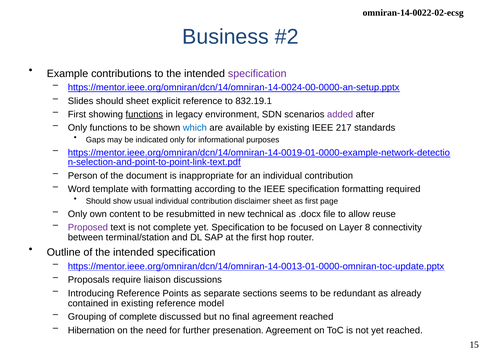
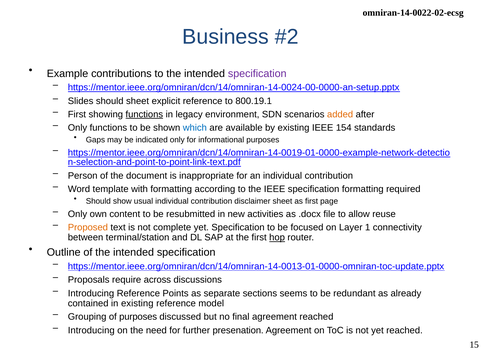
832.19.1: 832.19.1 -> 800.19.1 (254, 101)
added colour: purple -> orange (340, 115)
217: 217 -> 154 (344, 128)
technical: technical -> activities (265, 214)
Proposed colour: purple -> orange (88, 228)
8: 8 -> 1 (368, 228)
hop underline: none -> present (277, 238)
liaison: liaison -> across (157, 280)
of complete: complete -> purposes (138, 317)
Hibernation: Hibernation -> Introducing (91, 331)
